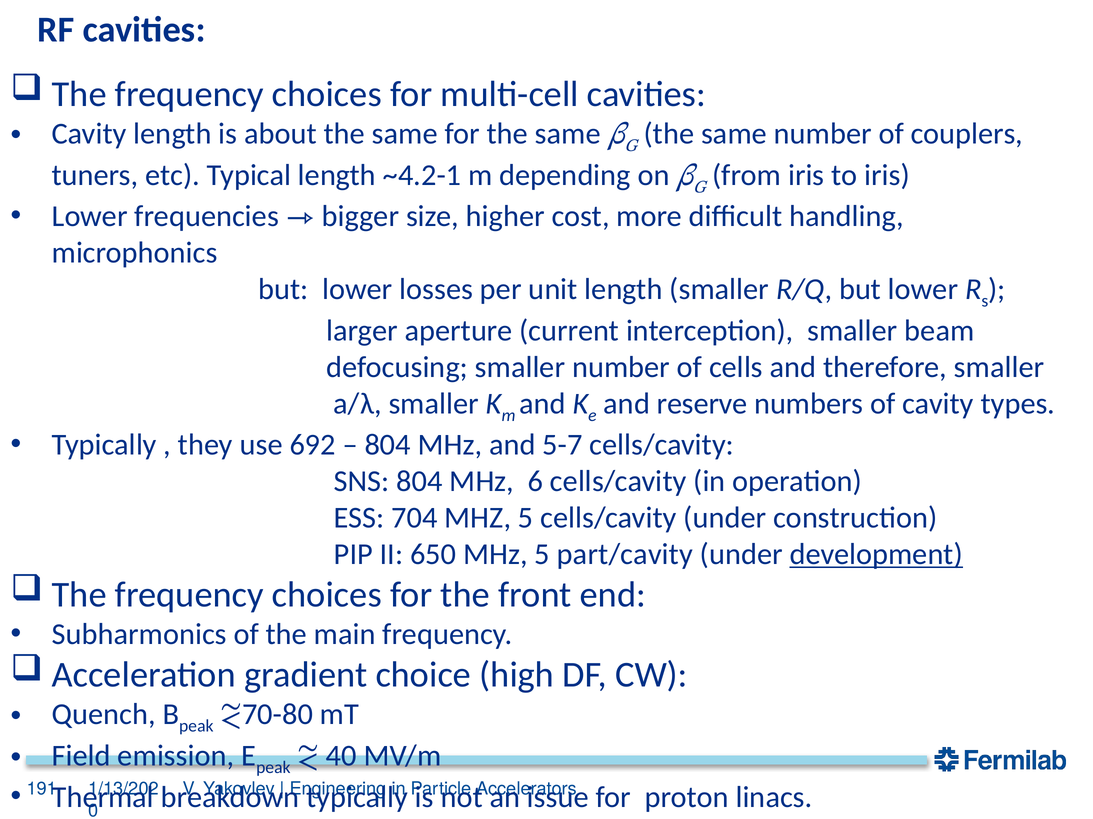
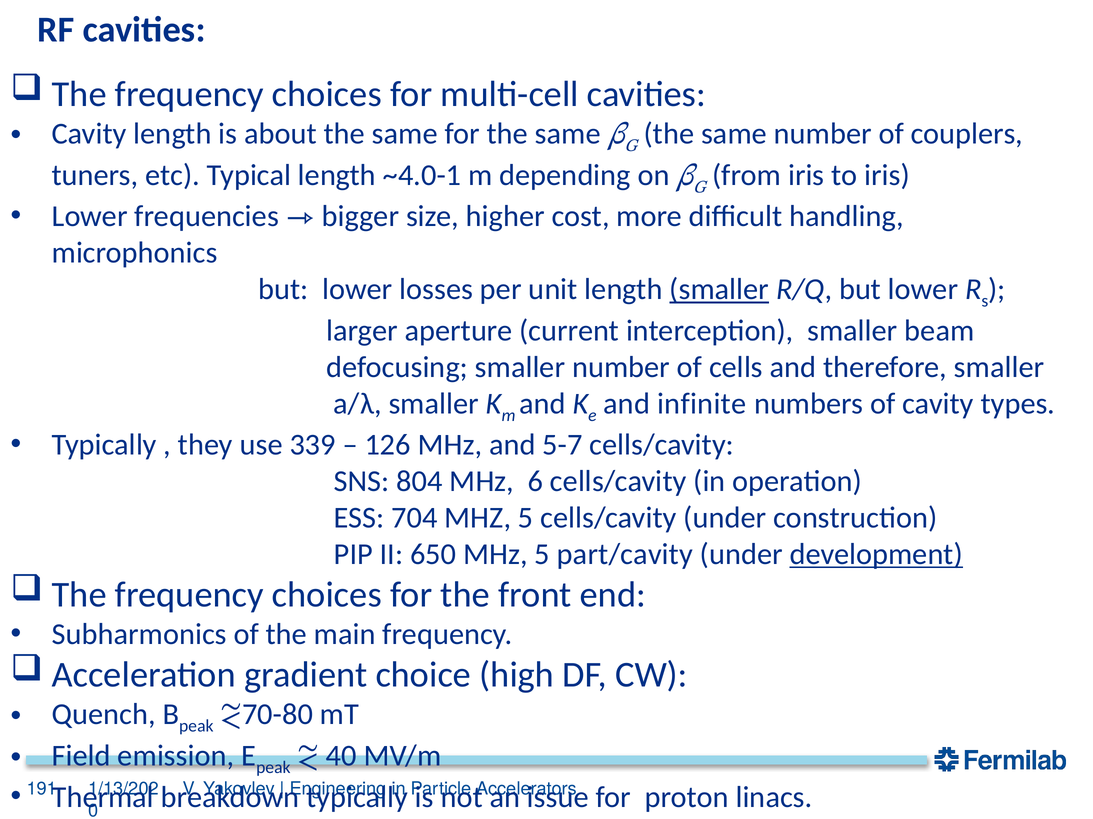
~4.2-1: ~4.2-1 -> ~4.0-1 (422, 175)
smaller underline: none -> present (719, 290)
reserve: reserve -> infinite (702, 404)
692: 692 -> 339 (313, 445)
804: 804 -> 126 (388, 445)
